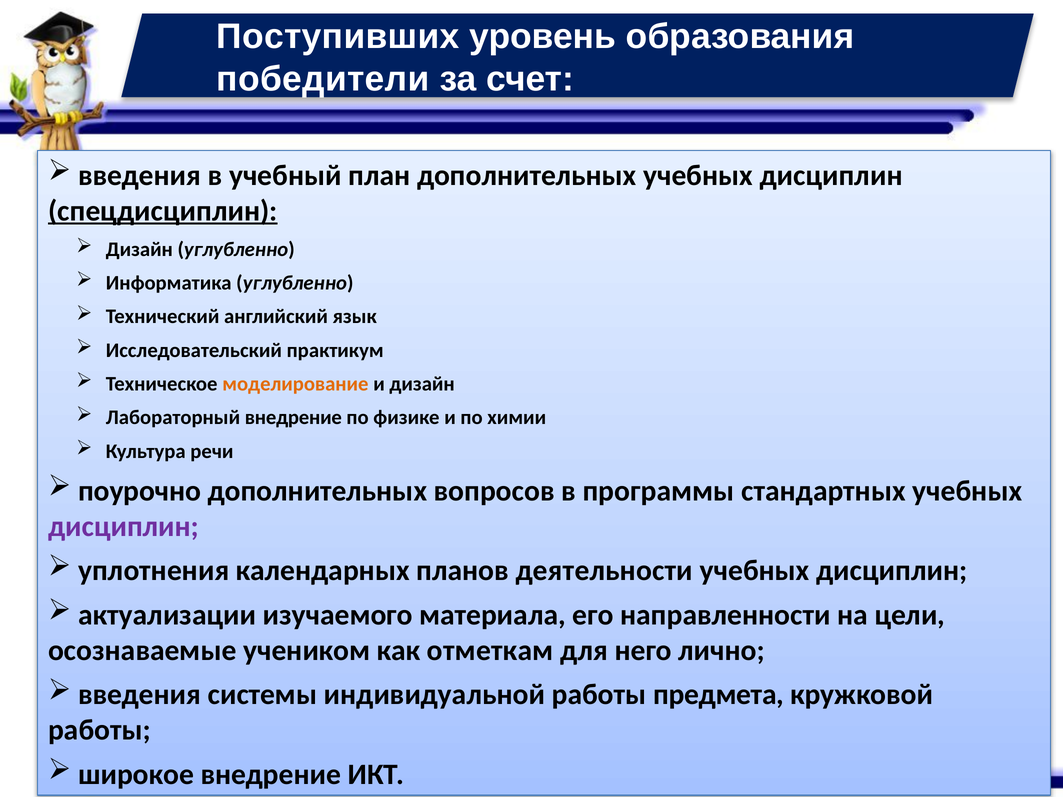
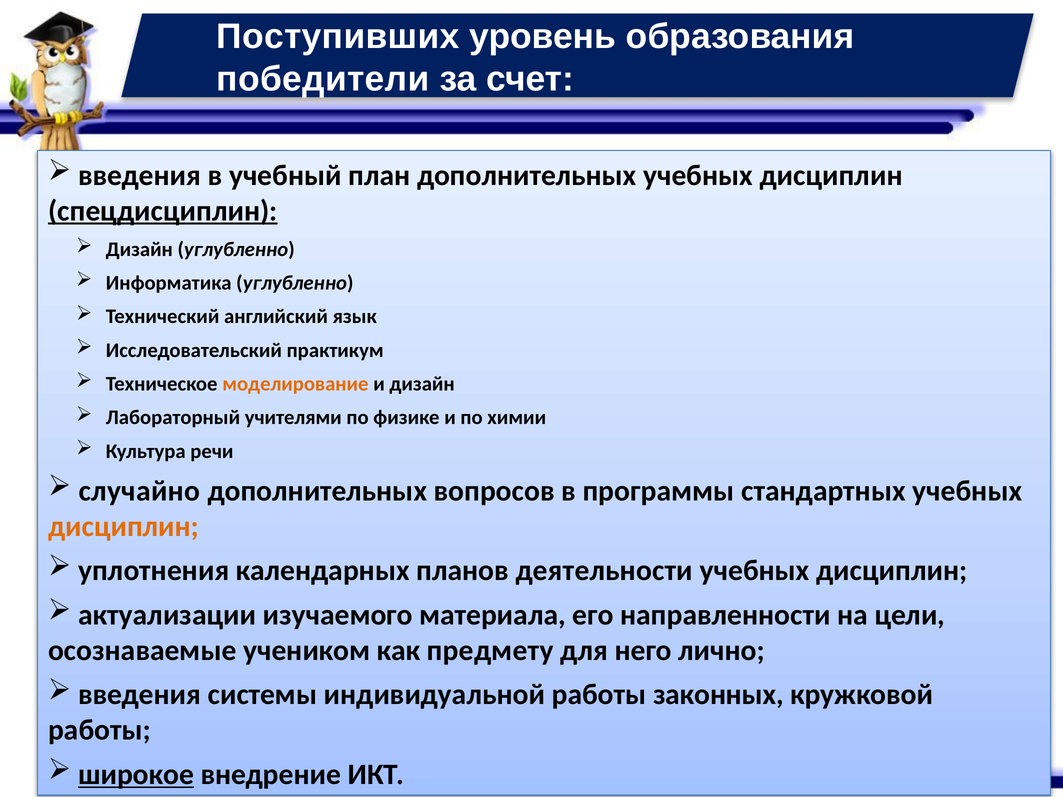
Лабораторный внедрение: внедрение -> учителями (293, 418)
поурочно: поурочно -> случайно (139, 491)
дисциплин colour: purple -> orange (124, 527)
отметкам: отметкам -> предмету (490, 651)
предмета: предмета -> законных (718, 695)
широкое underline: none -> present (136, 775)
